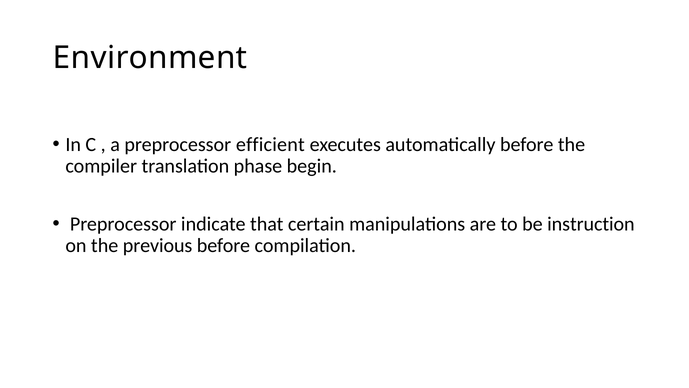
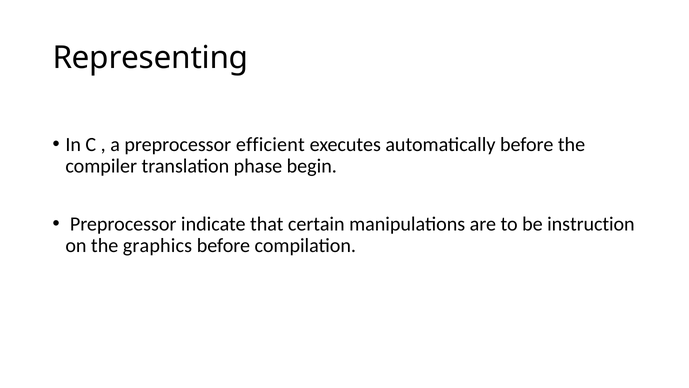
Environment: Environment -> Representing (150, 58)
previous: previous -> graphics (157, 246)
